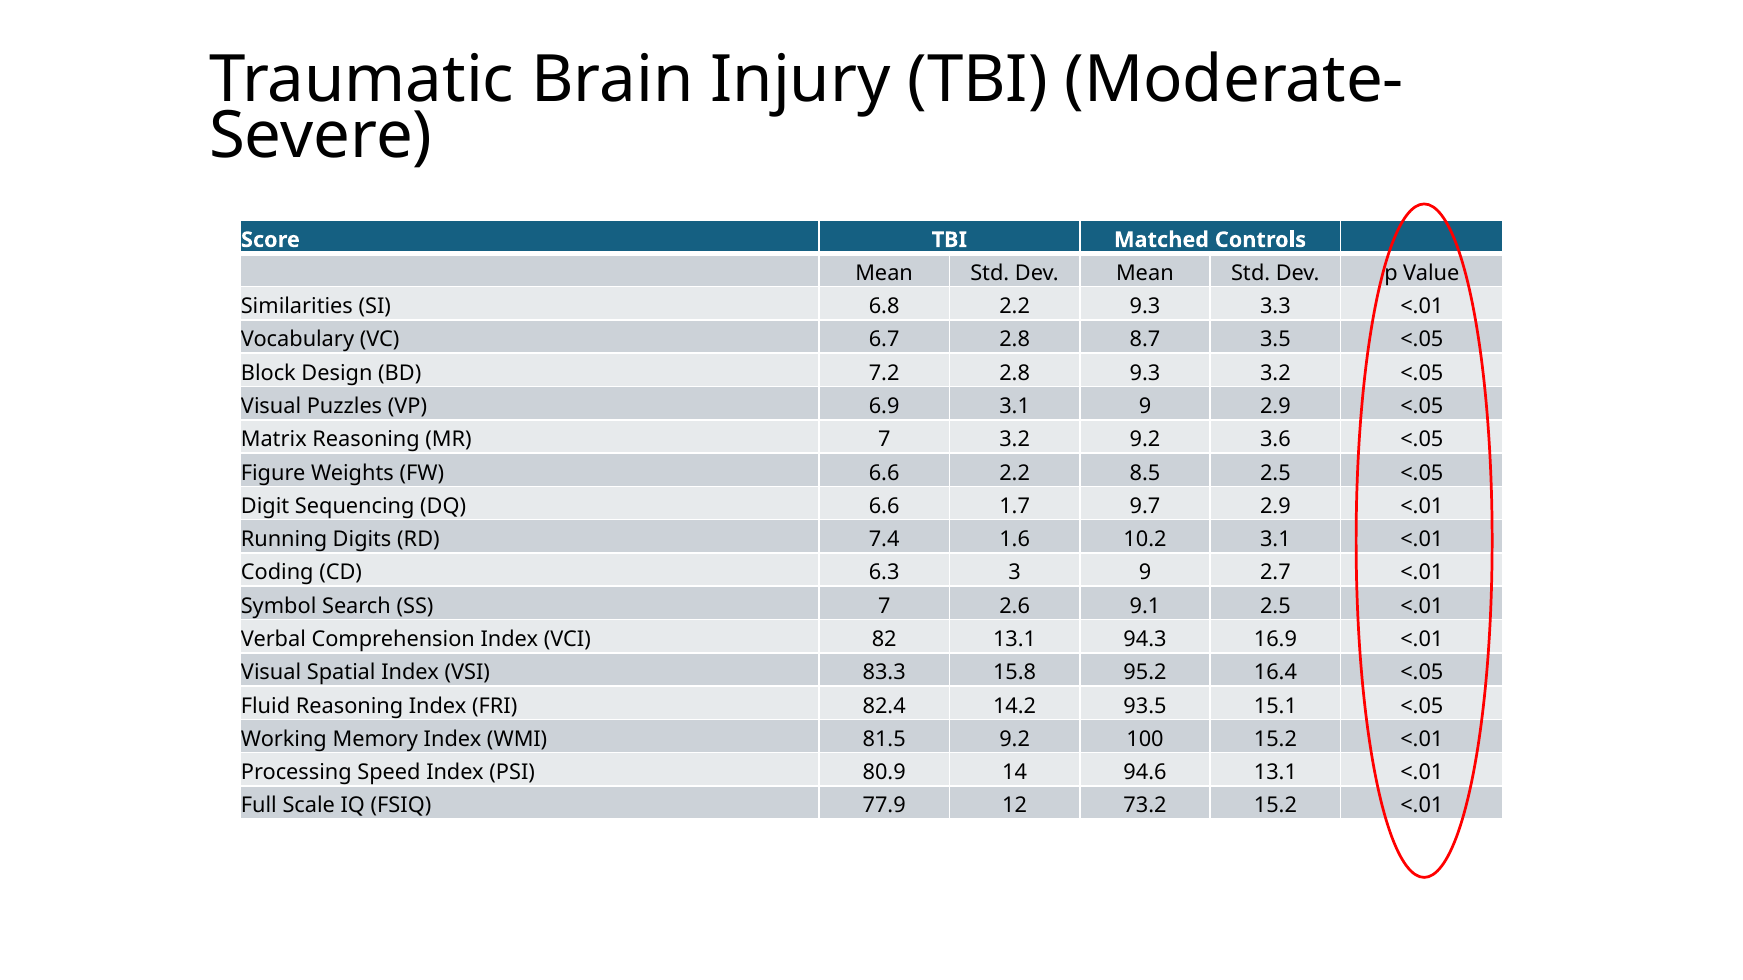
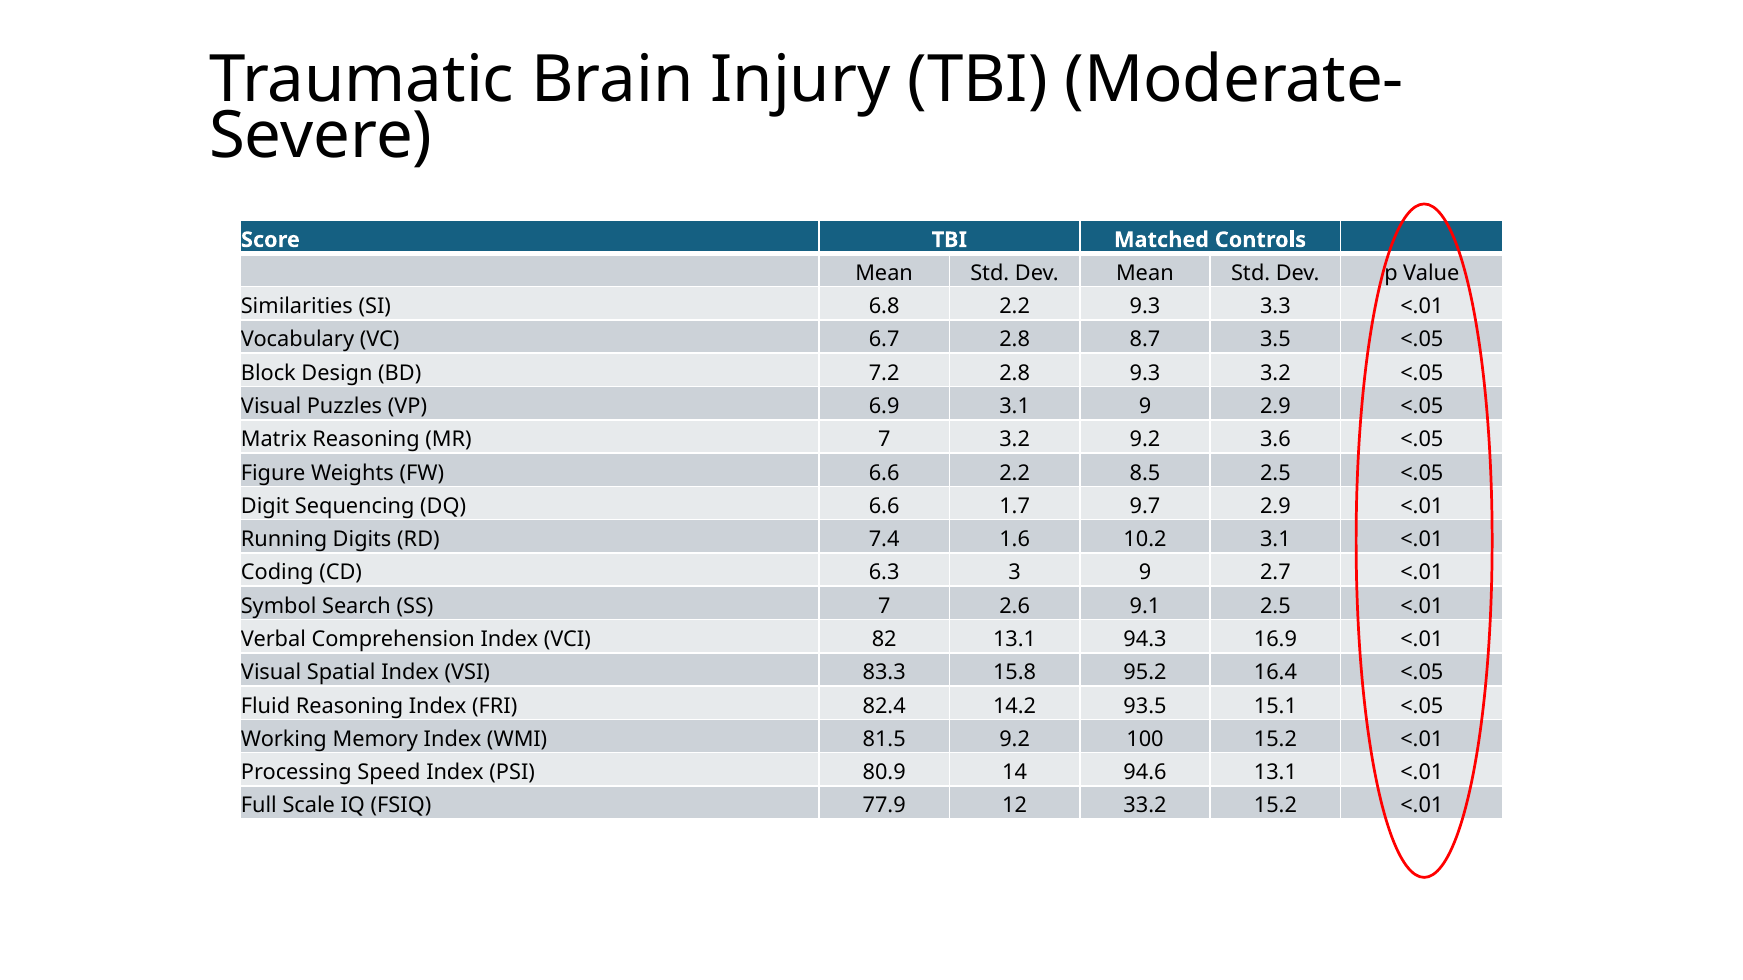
73.2: 73.2 -> 33.2 (1145, 806)
